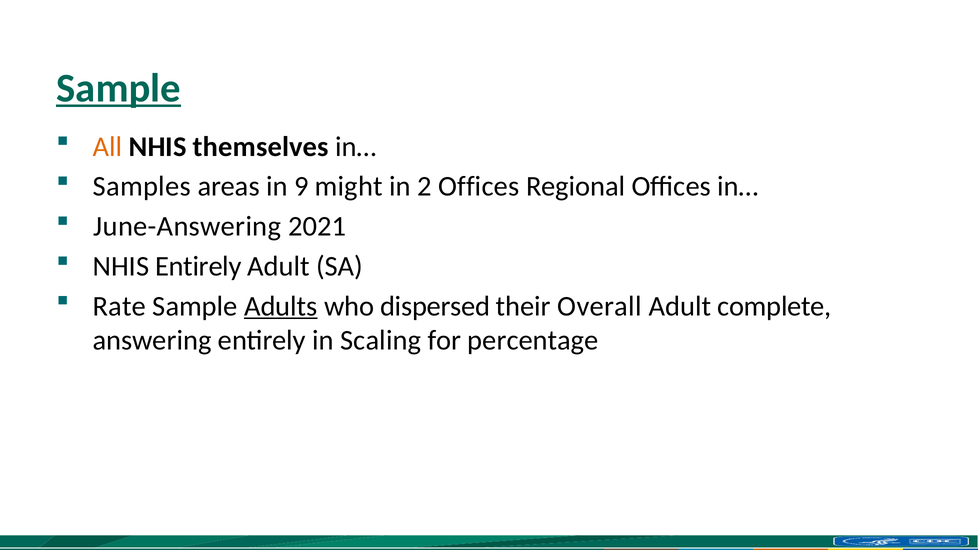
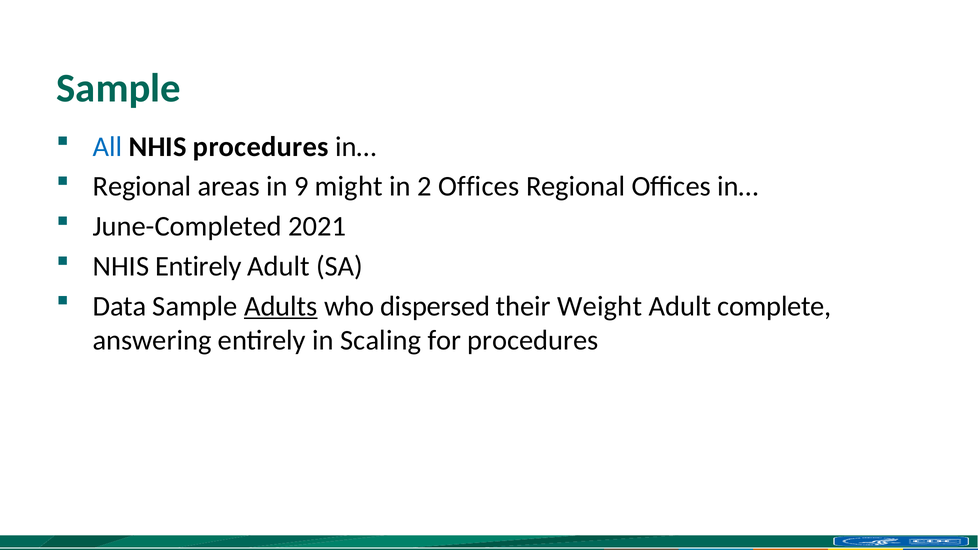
Sample underline: present -> none (119, 88)
All colour: orange -> blue (108, 147)
NHIS themselves: themselves -> procedures (261, 147)
Samples: Samples -> Regional (142, 187)
June-Answering: June-Answering -> June-Completed (187, 226)
Rate: Rate -> Data (120, 306)
Overall: Overall -> Weight (600, 306)
for percentage: percentage -> procedures (533, 340)
